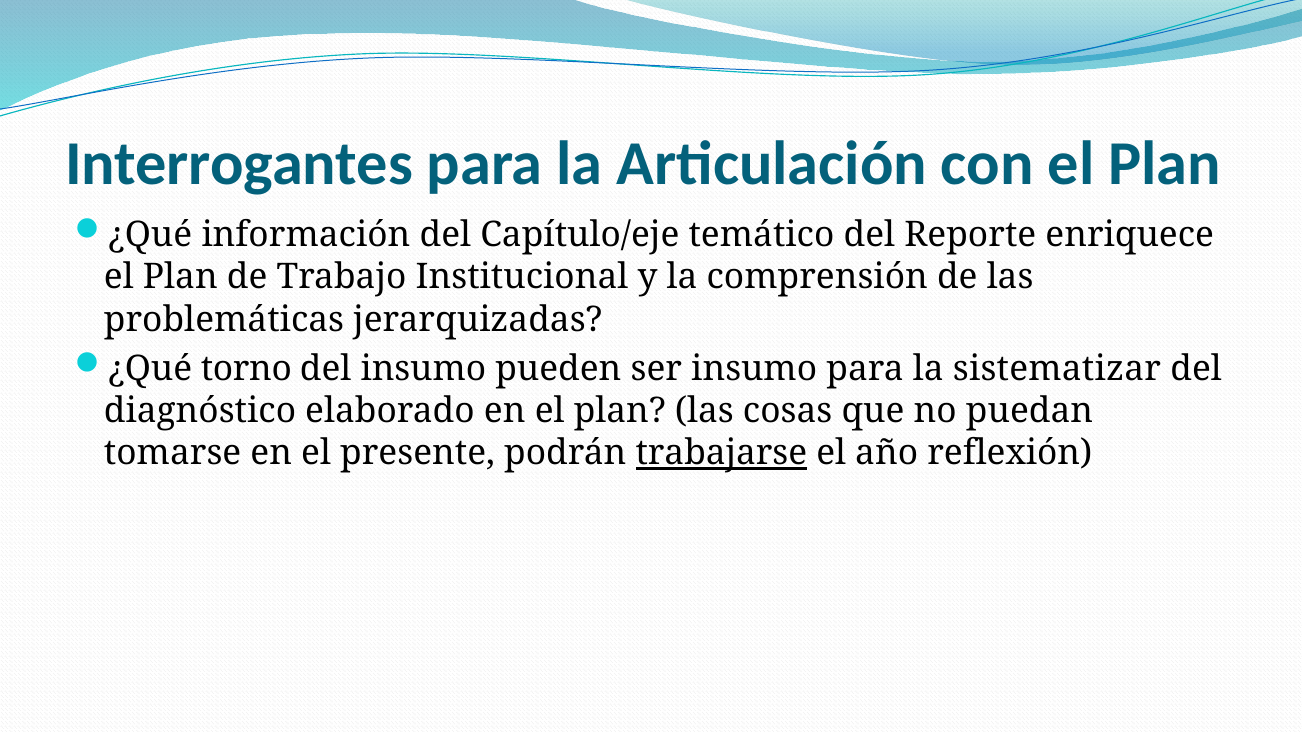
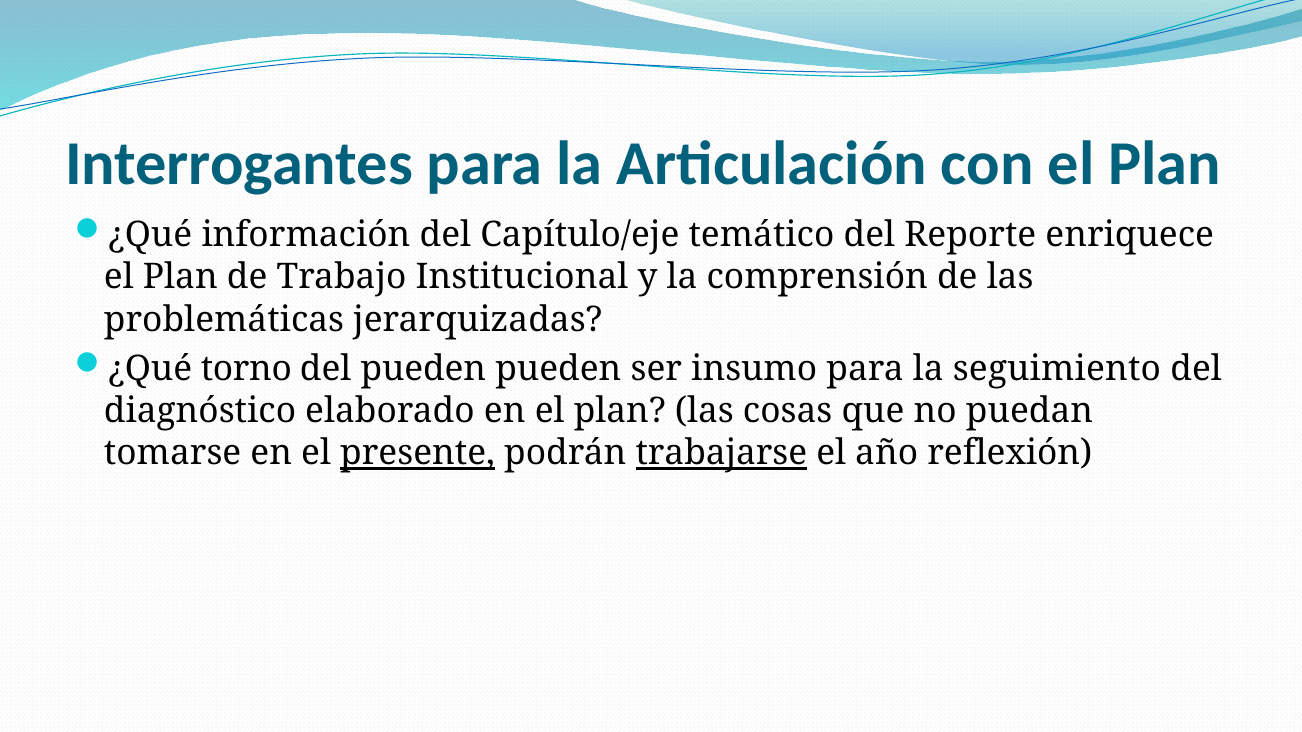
del insumo: insumo -> pueden (423, 369)
sistematizar: sistematizar -> seguimiento (1057, 369)
presente underline: none -> present (418, 454)
